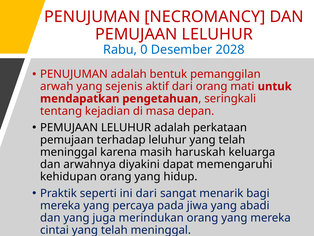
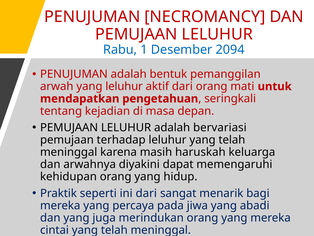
0: 0 -> 1 (144, 50)
2028: 2028 -> 2094 (230, 50)
yang sejenis: sejenis -> leluhur (124, 86)
perkataan: perkataan -> bervariasi (220, 127)
